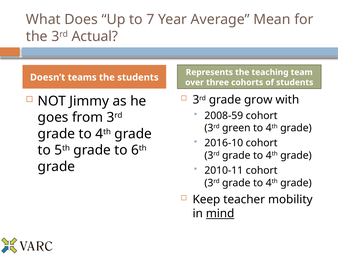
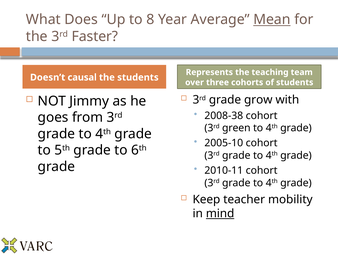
7: 7 -> 8 (150, 20)
Mean underline: none -> present (272, 20)
Actual: Actual -> Faster (95, 36)
teams: teams -> causal (82, 77)
2008-59: 2008-59 -> 2008-38 (224, 115)
2016-10: 2016-10 -> 2005-10 (224, 143)
